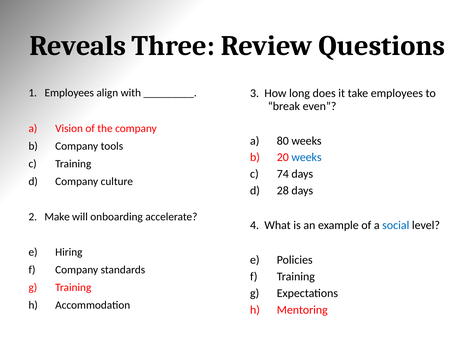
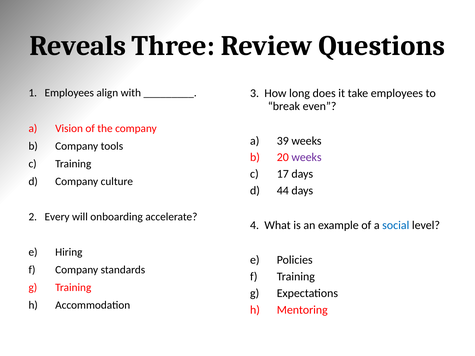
80: 80 -> 39 (283, 141)
weeks colour: blue -> purple (306, 158)
74: 74 -> 17 (283, 174)
28: 28 -> 44 (283, 191)
Make: Make -> Every (57, 217)
